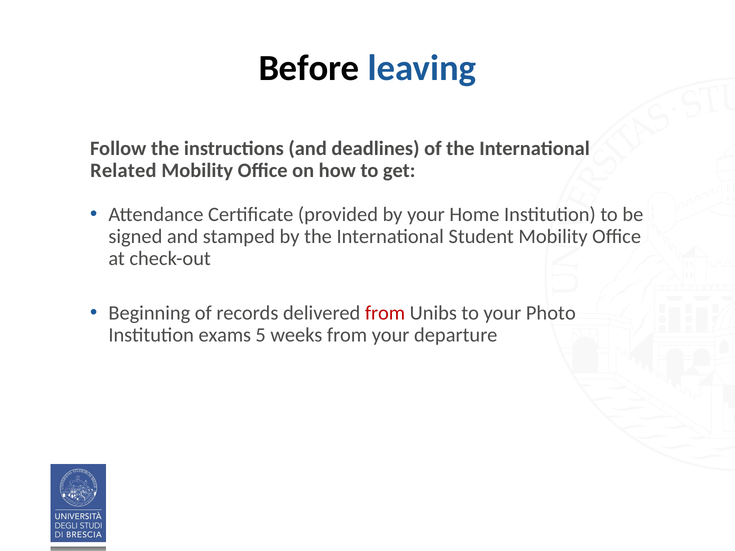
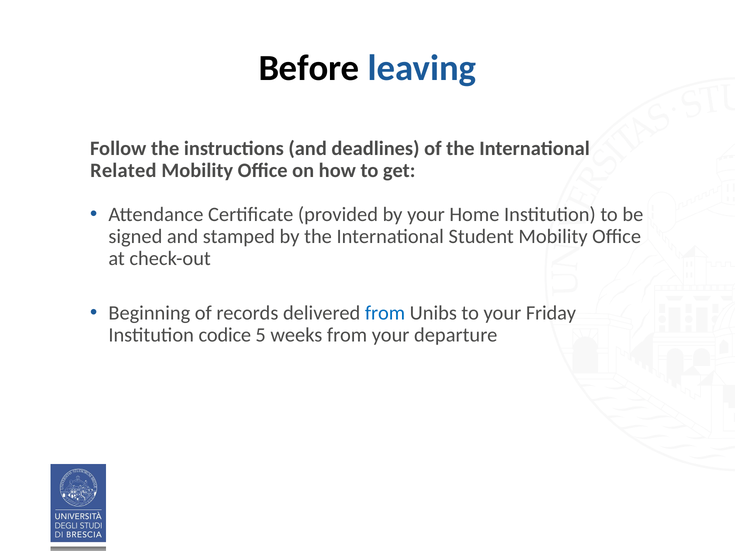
from colour: red -> blue (385, 313)
Photo: Photo -> Friday (551, 313)
exams: exams -> codice (225, 335)
